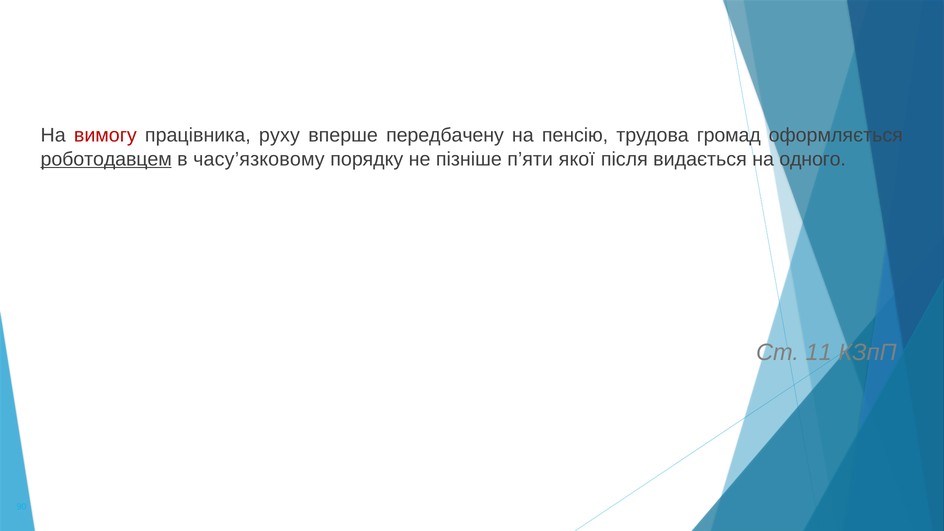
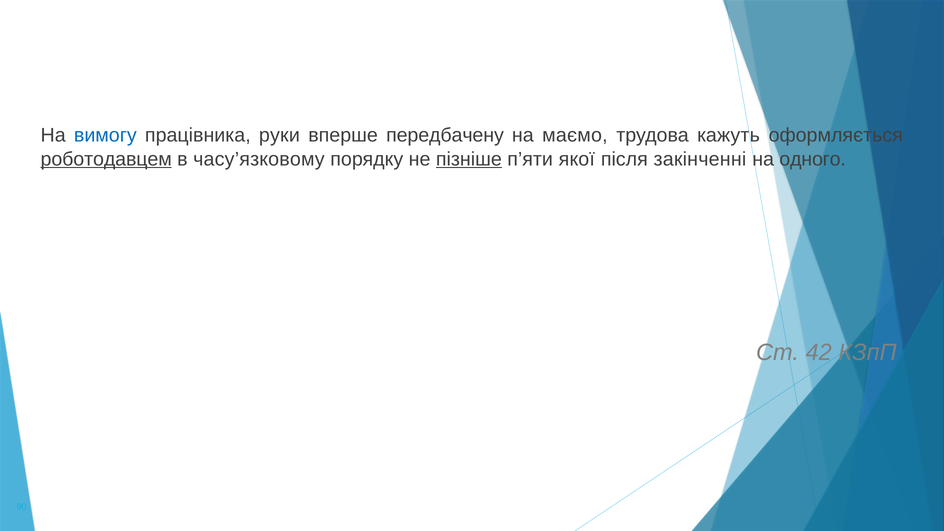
вимогу colour: red -> blue (105, 135)
руху: руху -> руки (279, 135)
пенсію: пенсію -> маємо (575, 135)
громад: громад -> кажуть (729, 135)
пізніше underline: none -> present (469, 159)
видається: видається -> закінченні (700, 159)
11: 11 -> 42 (819, 353)
